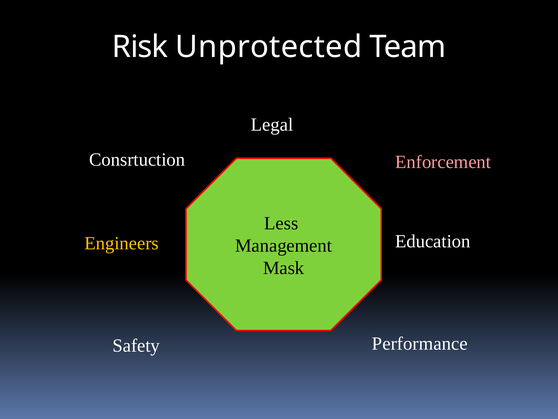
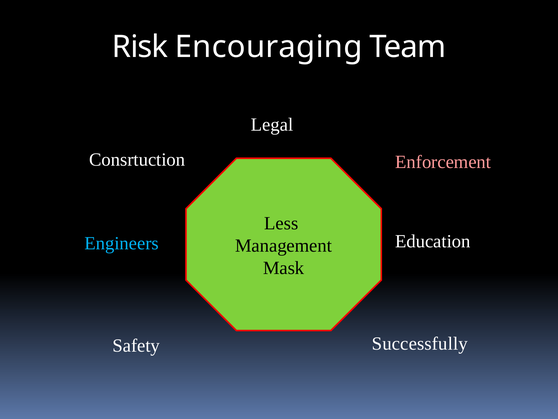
Unprotected: Unprotected -> Encouraging (269, 47)
Engineers colour: yellow -> light blue (122, 243)
Performance: Performance -> Successfully (420, 343)
